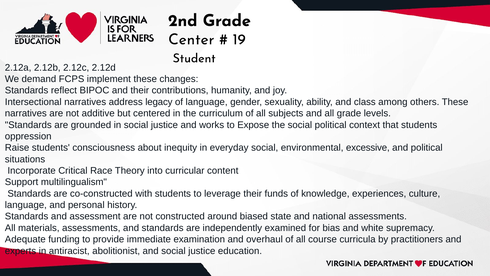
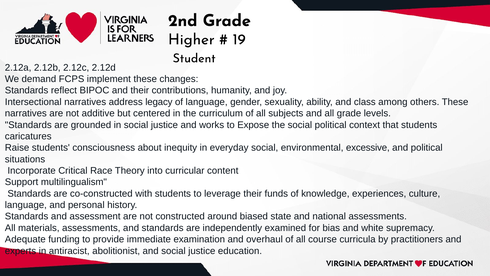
Center: Center -> Higher (191, 39)
oppression: oppression -> caricatures (28, 136)
